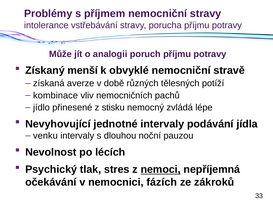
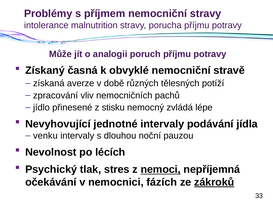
vstřebávání: vstřebávání -> malnutrition (94, 25)
menší: menší -> časná (83, 70)
kombinace: kombinace -> zpracování (56, 95)
zákroků underline: none -> present (214, 182)
